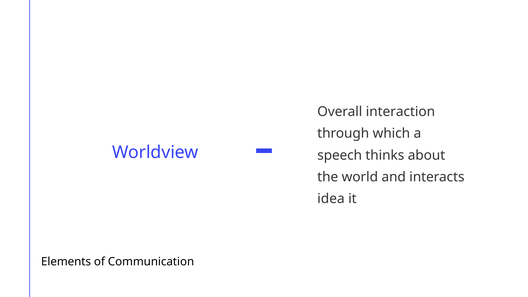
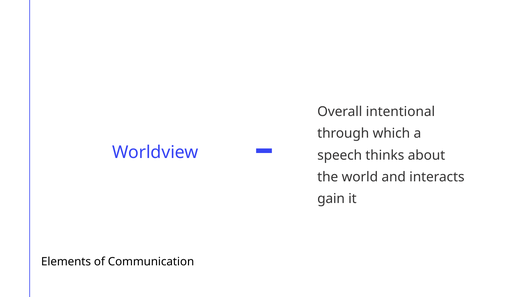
interaction: interaction -> intentional (400, 112)
idea: idea -> gain (331, 199)
